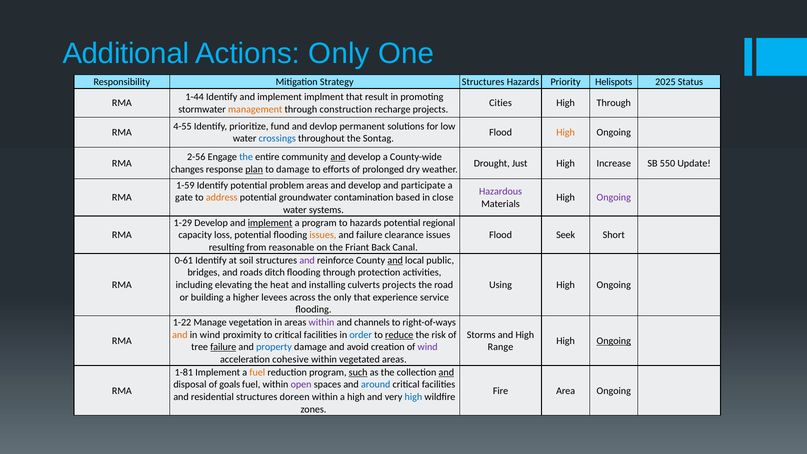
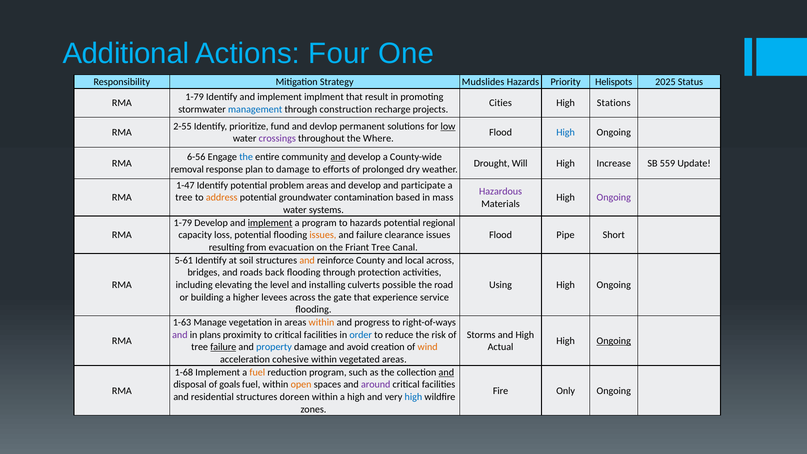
Actions Only: Only -> Four (339, 54)
Strategy Structures: Structures -> Mudslides (483, 82)
1-44: 1-44 -> 1-79 (195, 97)
High Through: Through -> Stations (614, 103)
management colour: orange -> blue (255, 109)
4-55: 4-55 -> 2-55 (182, 126)
low underline: none -> present (448, 126)
High colour: orange -> blue (566, 132)
crossings colour: blue -> purple (277, 139)
Sontag: Sontag -> Where (378, 139)
2-56: 2-56 -> 6-56 (196, 157)
Just: Just -> Will (520, 163)
550: 550 -> 559 (667, 163)
changes: changes -> removal (187, 169)
plan underline: present -> none (254, 169)
1-59: 1-59 -> 1-47 (185, 185)
gate: gate -> tree (184, 198)
close: close -> mass (443, 198)
1-29: 1-29 -> 1-79 (183, 223)
Seek: Seek -> Pipe (566, 235)
reasonable: reasonable -> evacuation (291, 247)
Friant Back: Back -> Tree (381, 247)
0-61: 0-61 -> 5-61 (184, 260)
and colour: purple -> orange (307, 260)
and underline: present -> none (395, 260)
local public: public -> across (440, 260)
ditch: ditch -> back (275, 273)
heat: heat -> level (280, 285)
culverts projects: projects -> possible (399, 285)
the only: only -> gate (343, 297)
1-22: 1-22 -> 1-63 (182, 322)
within colour: purple -> orange (322, 322)
channels: channels -> progress (372, 322)
and colour: orange -> purple (180, 335)
in wind: wind -> plans (210, 335)
reduce underline: present -> none (399, 335)
wind colour: purple -> orange (428, 347)
Range: Range -> Actual (501, 347)
1-81: 1-81 -> 1-68 (184, 372)
such underline: present -> none (358, 372)
open colour: purple -> orange (301, 385)
around colour: blue -> purple (376, 385)
Area: Area -> Only (566, 391)
